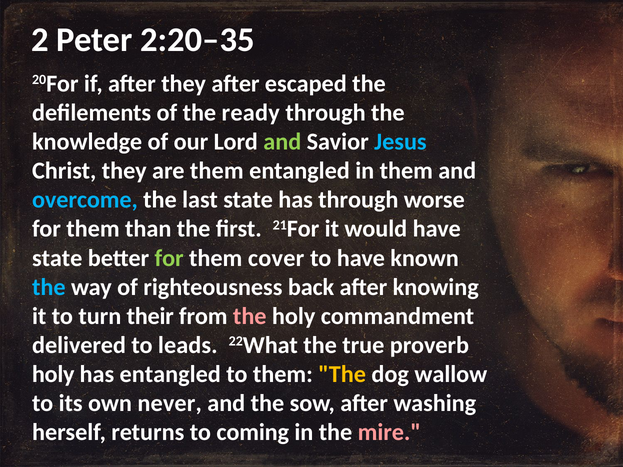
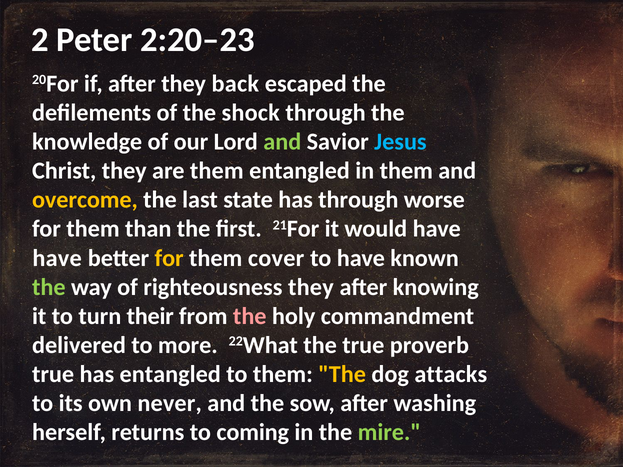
2:20–35: 2:20–35 -> 2:20–23 (198, 40)
they after: after -> back (235, 84)
ready: ready -> shock (251, 113)
overcome colour: light blue -> yellow (85, 200)
state: state -> have (57, 258)
for colour: light green -> yellow (169, 258)
the colour: light blue -> light green (49, 287)
righteousness back: back -> they (311, 287)
leads: leads -> more (188, 345)
holy: holy -> true (53, 375)
wallow: wallow -> attacks (451, 375)
mire colour: pink -> light green (389, 433)
